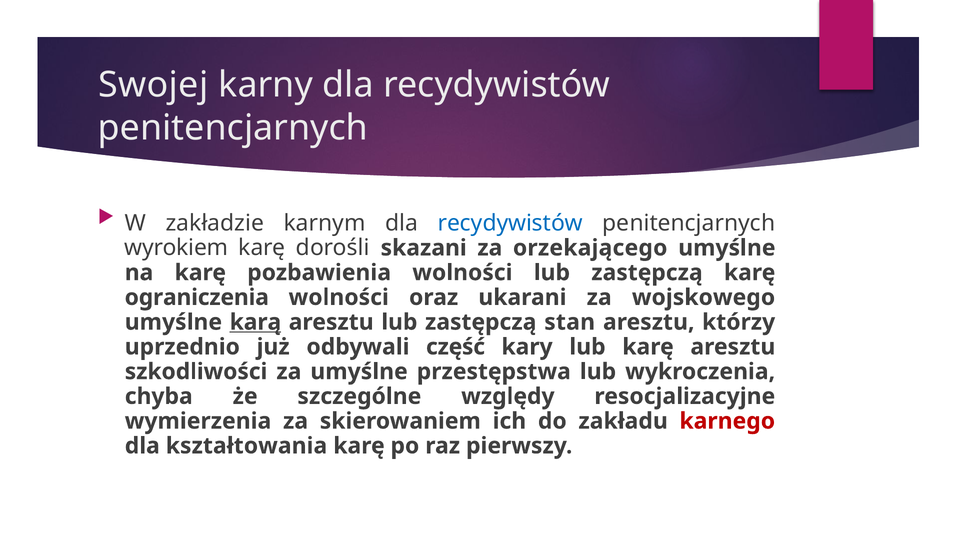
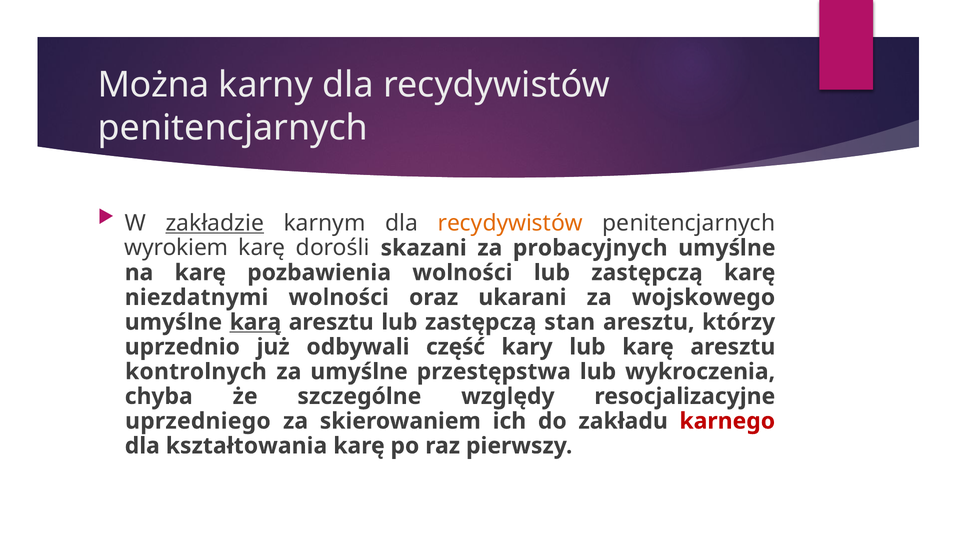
Swojej: Swojej -> Można (154, 85)
zakładzie underline: none -> present (215, 223)
recydywistów colour: blue -> orange (510, 223)
orzekającego: orzekającego -> probacyjnych (590, 248)
ograniczenia: ograniczenia -> niezdatnymi (197, 298)
szkodliwości: szkodliwości -> kontrolnych (196, 372)
wymierzenia: wymierzenia -> uprzedniego (198, 421)
